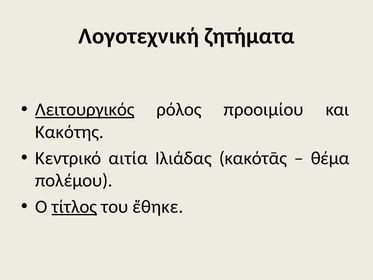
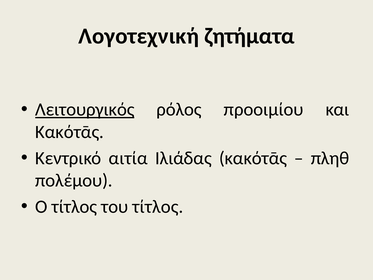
Κακότης: Κακότης -> Κακότᾱς (70, 132)
θέμα: θέμα -> πληθ (330, 158)
τίτλος underline: present -> none (74, 206)
του ἔθηκε: ἔθηκε -> τίτλος (158, 206)
